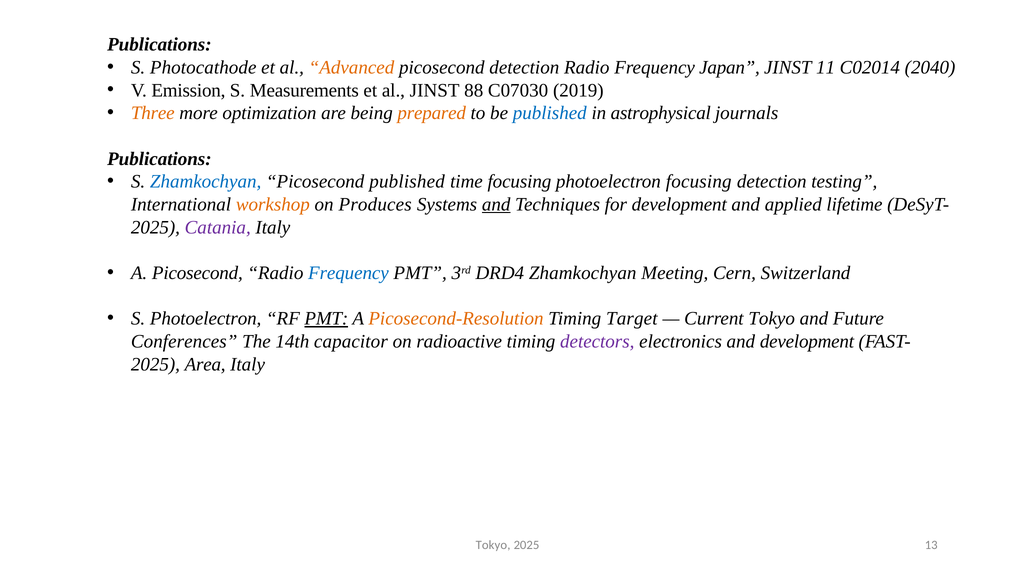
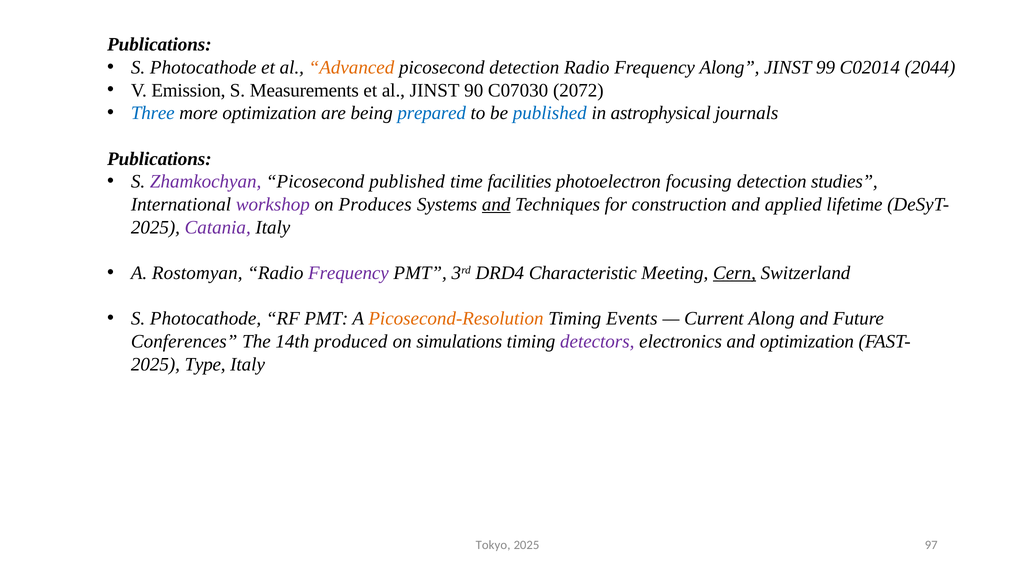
Frequency Japan: Japan -> Along (730, 67)
11: 11 -> 99 (826, 67)
2040: 2040 -> 2044 (930, 67)
88: 88 -> 90 (474, 90)
2019: 2019 -> 2072 (578, 90)
Three colour: orange -> blue (153, 113)
prepared colour: orange -> blue (432, 113)
Zhamkochyan colour: blue -> purple (206, 182)
time focusing: focusing -> facilities (519, 182)
testing: testing -> studies (844, 182)
workshop colour: orange -> purple (273, 204)
for development: development -> construction (679, 204)
A Picosecond: Picosecond -> Rostomyan (197, 273)
Frequency colour: blue -> purple (348, 273)
DRD4 Zhamkochyan: Zhamkochyan -> Characteristic (583, 273)
Cern underline: none -> present (735, 273)
Photoelectron: Photoelectron -> Photocathode (206, 319)
PMT underline: present -> none (326, 319)
Target: Target -> Events (632, 319)
Current Tokyo: Tokyo -> Along (772, 319)
capacitor: capacitor -> produced (351, 341)
radioactive: radioactive -> simulations (459, 341)
and development: development -> optimization (807, 341)
Area: Area -> Type (205, 364)
13: 13 -> 97 (931, 545)
